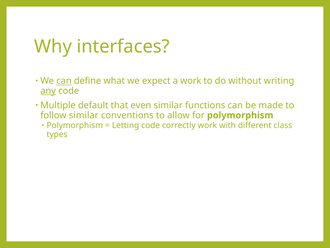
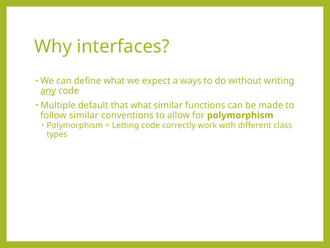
can underline: present -> none (64, 81)
a work: work -> ways (191, 81)
that even: even -> what (141, 105)
